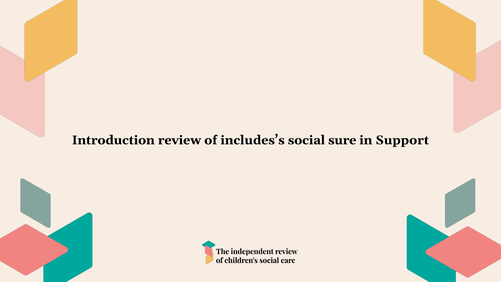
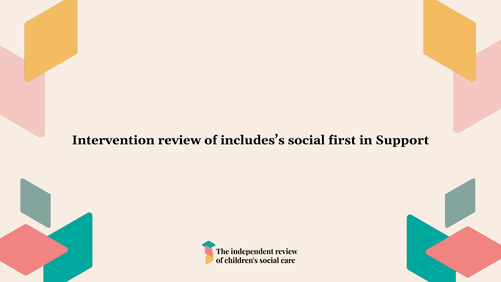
Introduction: Introduction -> Intervention (113, 140)
sure: sure -> first (342, 140)
